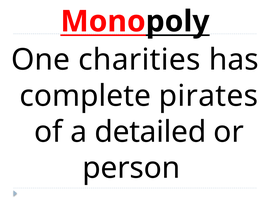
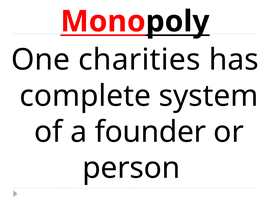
pirates: pirates -> system (209, 96)
detailed: detailed -> founder (150, 132)
